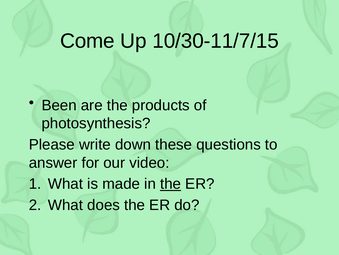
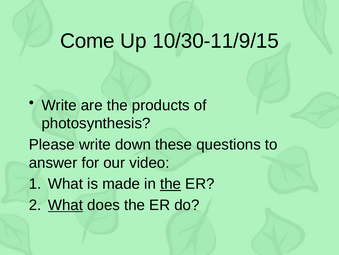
10/30-11/7/15: 10/30-11/7/15 -> 10/30-11/9/15 (216, 41)
Been: Been -> Write (59, 105)
What underline: none -> present (65, 204)
